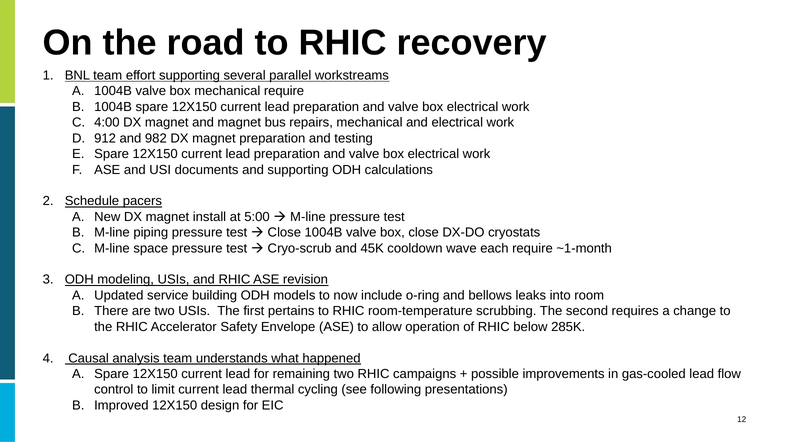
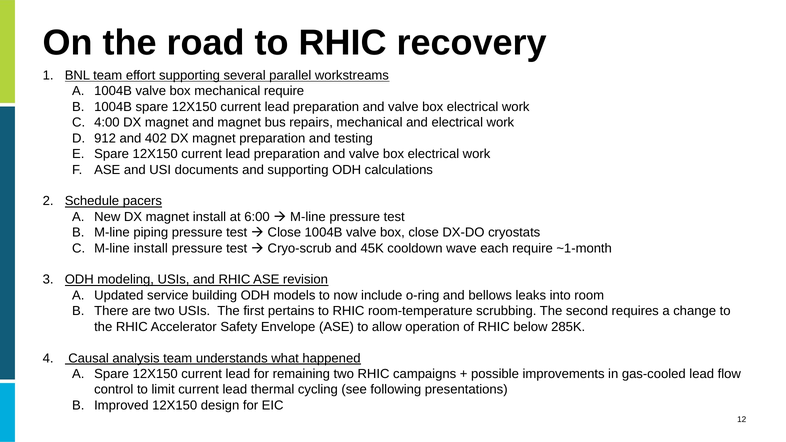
982: 982 -> 402 (156, 138)
5:00: 5:00 -> 6:00 (257, 217)
M-line space: space -> install (151, 248)
